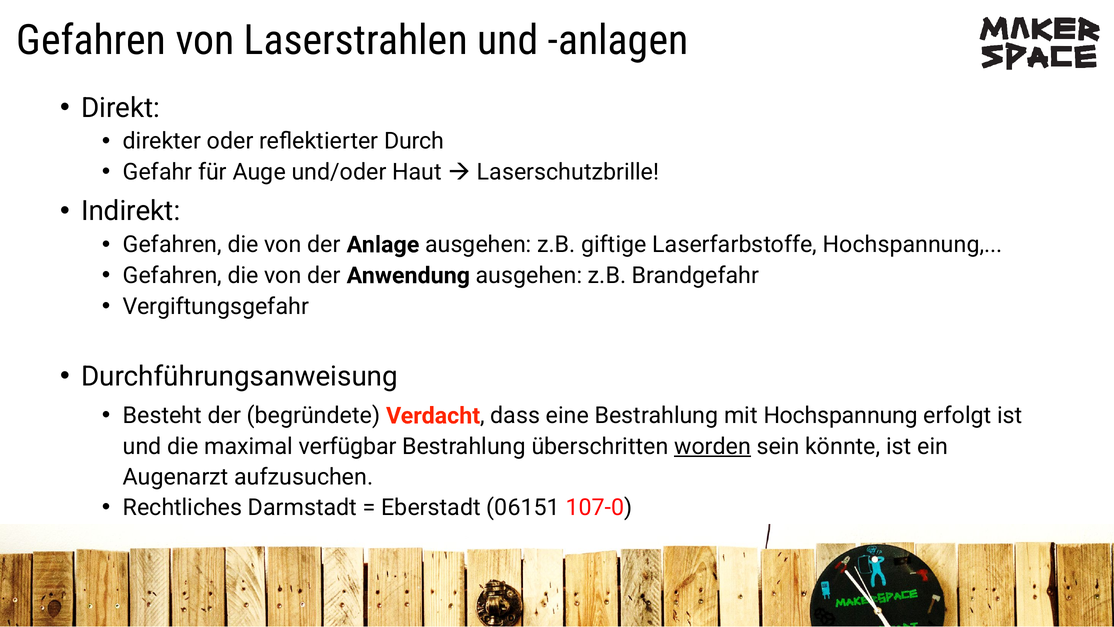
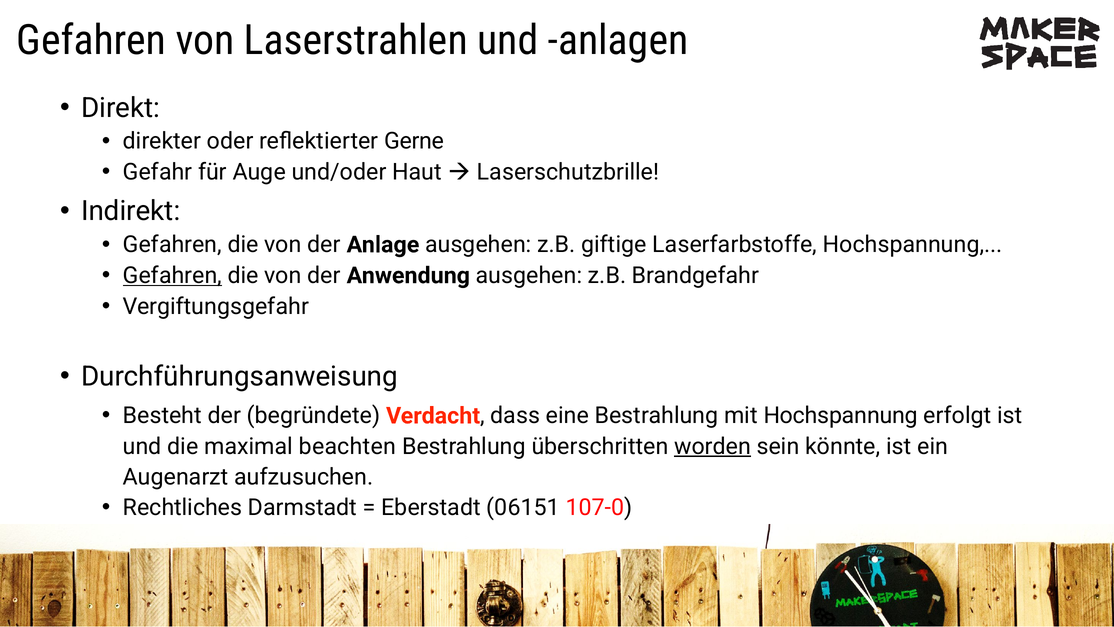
Durch: Durch -> Gerne (414, 141)
Gefahren underline: none -> present (172, 275)
verfügbar: verfügbar -> beachten (347, 446)
